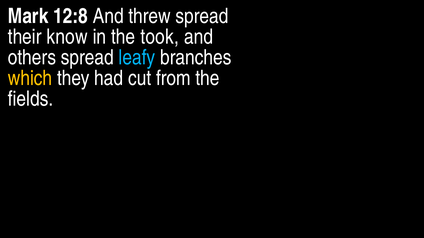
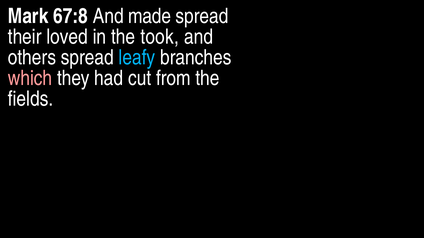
12:8: 12:8 -> 67:8 (71, 16)
threw: threw -> made (150, 16)
know: know -> loved (67, 37)
which colour: yellow -> pink (30, 78)
